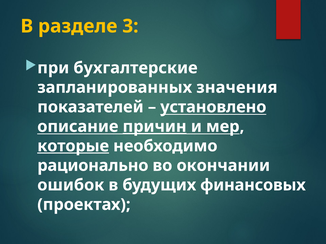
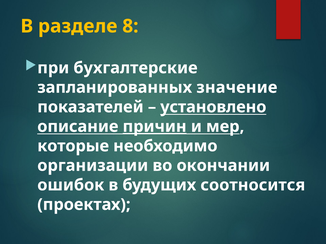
3: 3 -> 8 (130, 26)
значения: значения -> значение (237, 88)
которые underline: present -> none (73, 146)
рационально: рационально -> организации (93, 166)
финансовых: финансовых -> соотносится (253, 185)
